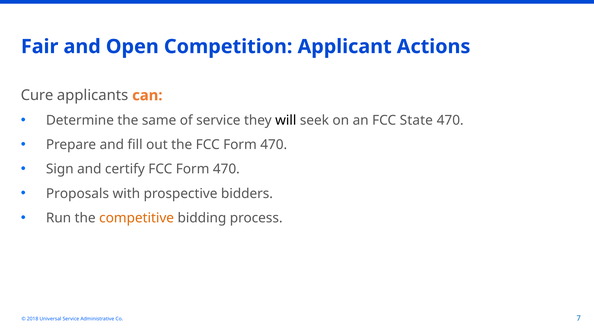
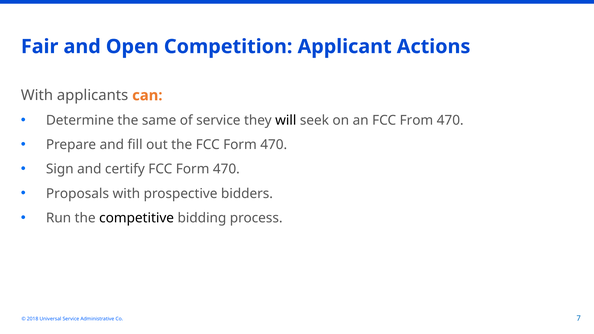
Cure: Cure -> With (37, 95)
State: State -> From (416, 120)
competitive colour: orange -> black (137, 218)
